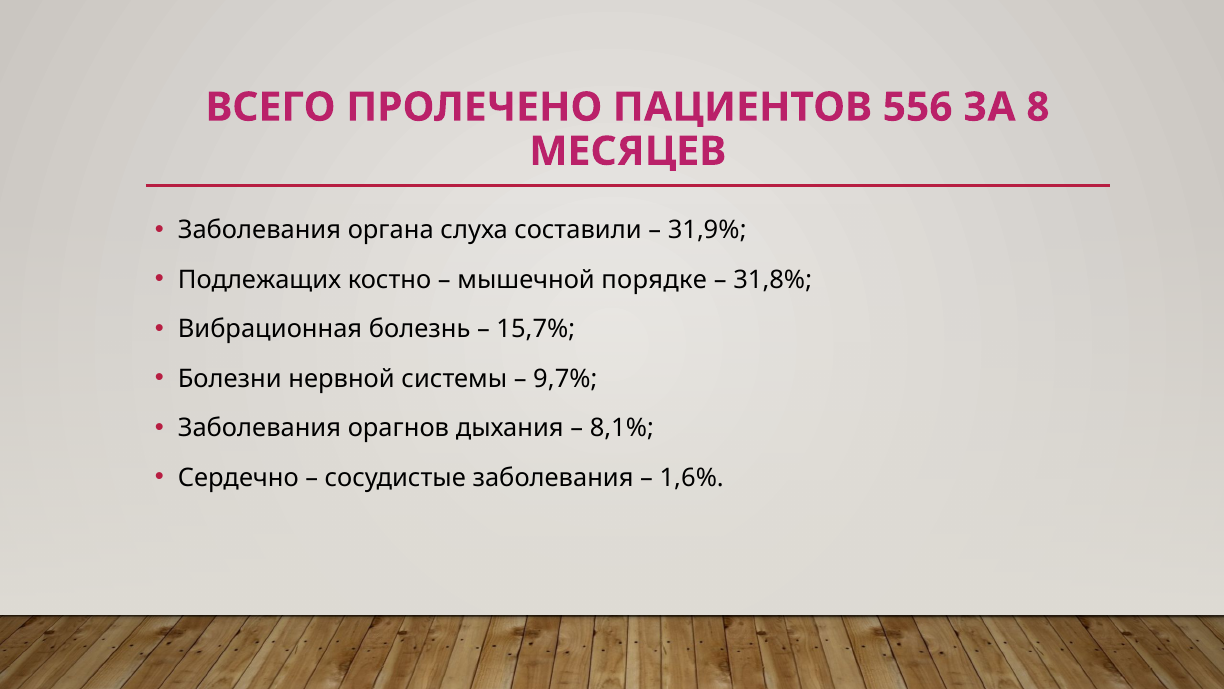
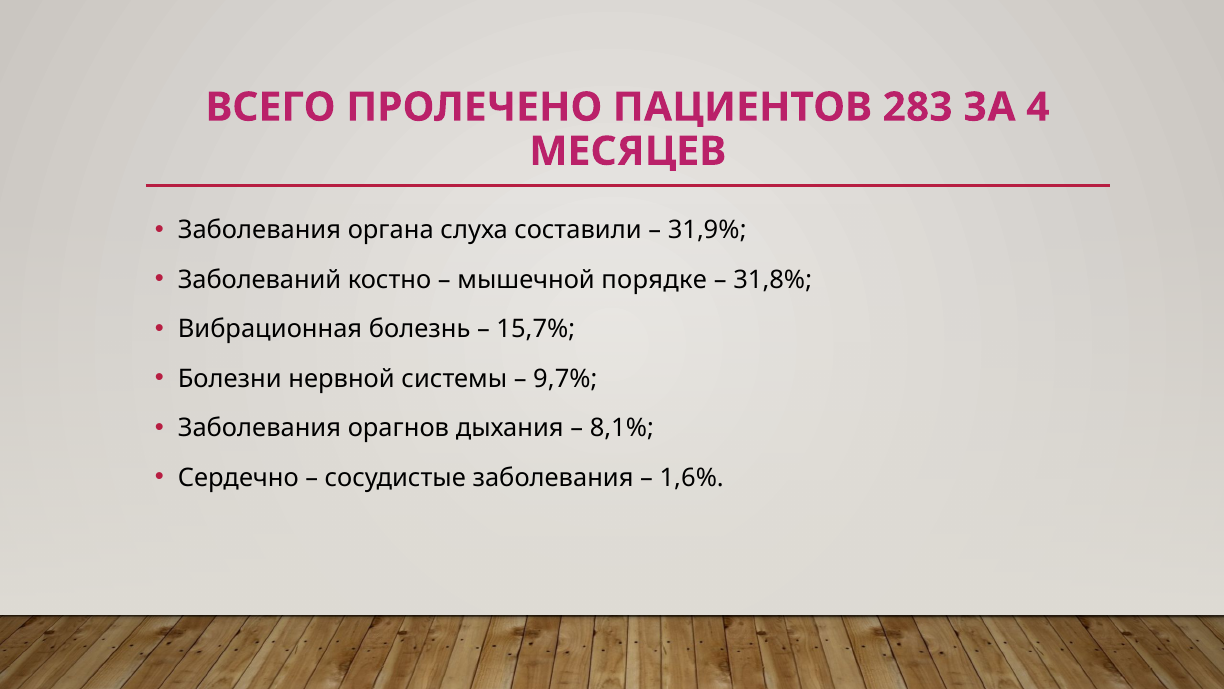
556: 556 -> 283 (918, 107)
8: 8 -> 4 (1038, 107)
Подлежащих: Подлежащих -> Заболеваний (260, 280)
